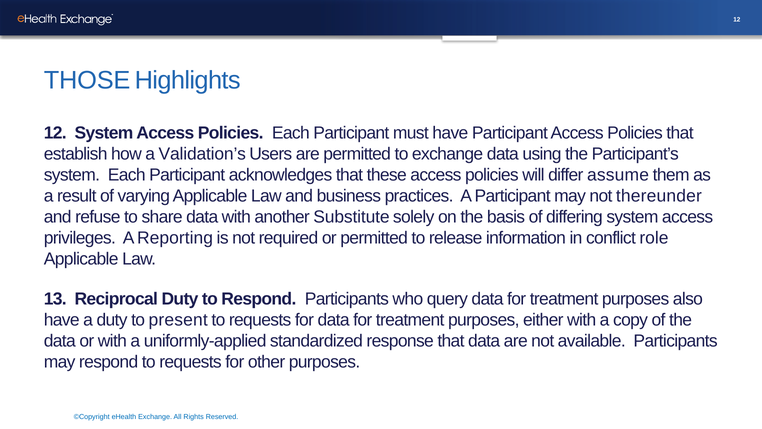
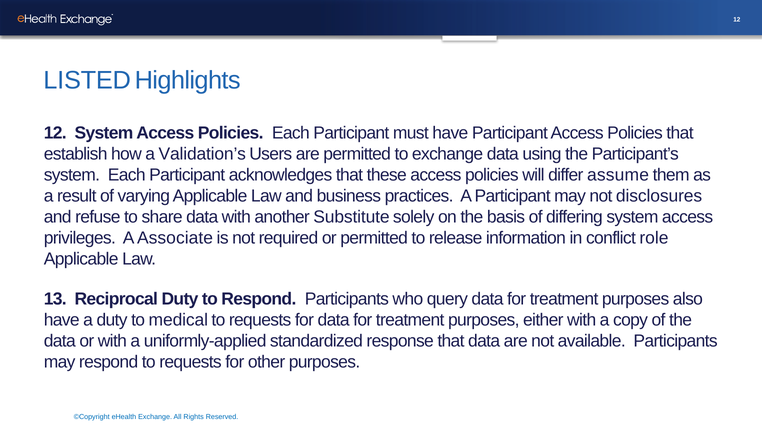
THOSE: THOSE -> LISTED (87, 81)
thereunder: thereunder -> disclosures (659, 196)
Reporting: Reporting -> Associate (175, 238)
present: present -> medical (178, 320)
